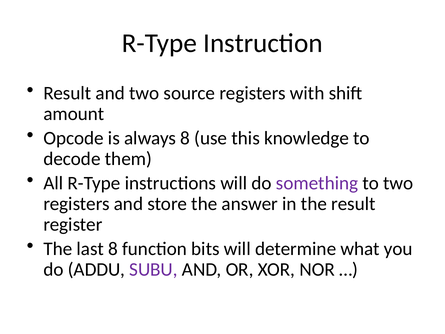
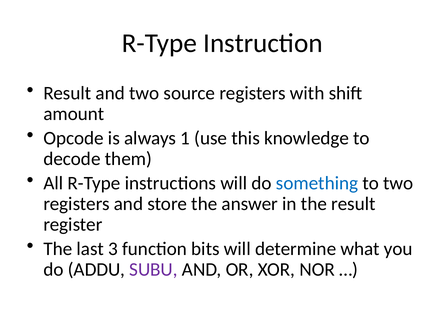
always 8: 8 -> 1 (185, 138)
something colour: purple -> blue (317, 183)
last 8: 8 -> 3 (113, 249)
